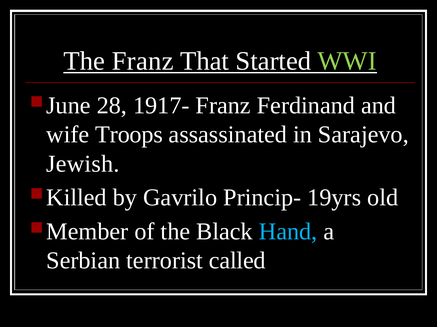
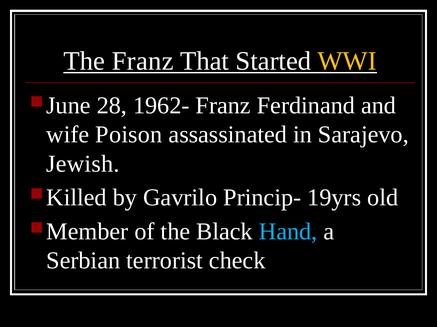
WWI colour: light green -> yellow (347, 61)
1917-: 1917- -> 1962- (161, 106)
Troops: Troops -> Poison (129, 135)
called: called -> check (237, 261)
